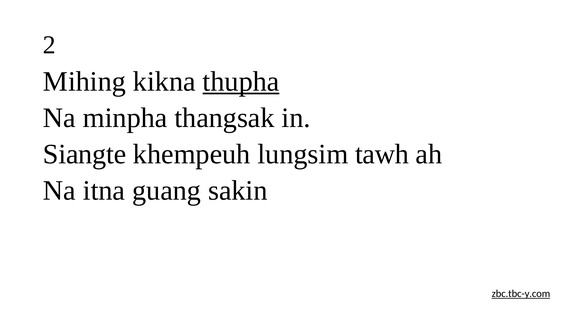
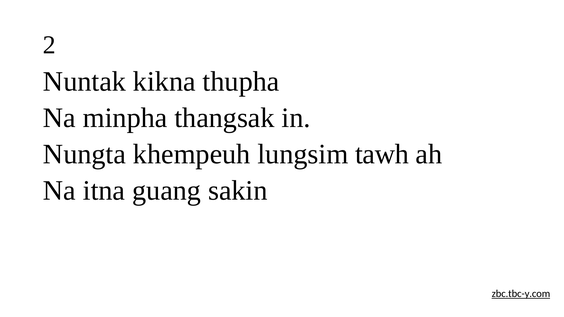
Mihing: Mihing -> Nuntak (84, 82)
thupha underline: present -> none (241, 82)
Siangte: Siangte -> Nungta (84, 154)
